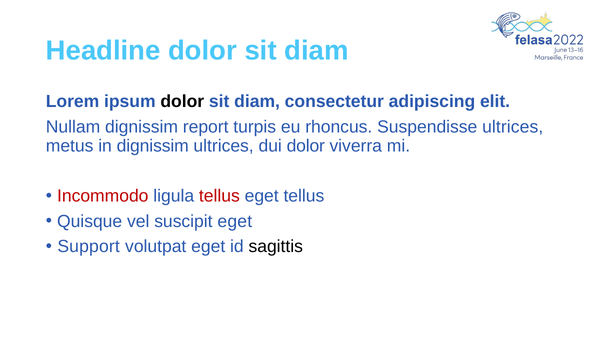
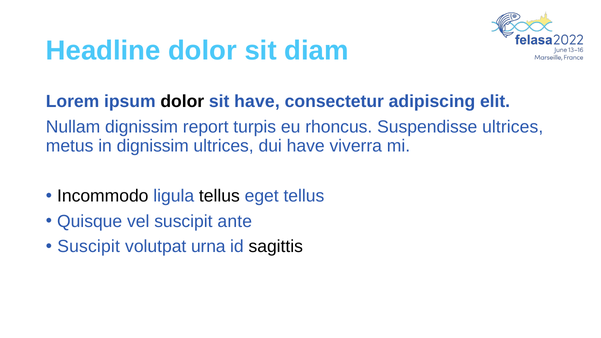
diam: diam -> have (257, 102)
dui dolor: dolor -> have (306, 146)
Incommodo colour: red -> black (103, 196)
tellus colour: red -> black (219, 196)
suscipit eget: eget -> ante (235, 221)
Support: Support -> Suscipit (89, 247)
volutpat eget: eget -> urna (208, 247)
